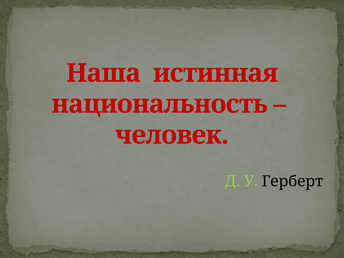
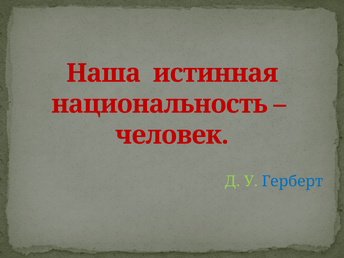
Герберт colour: black -> blue (293, 181)
